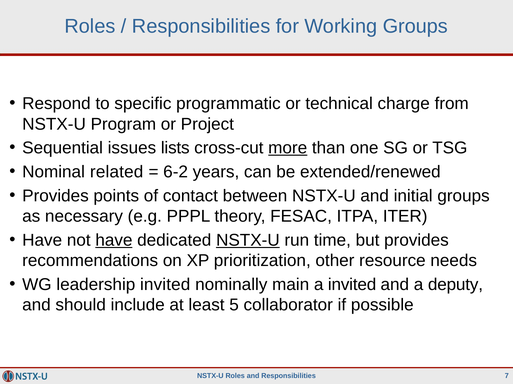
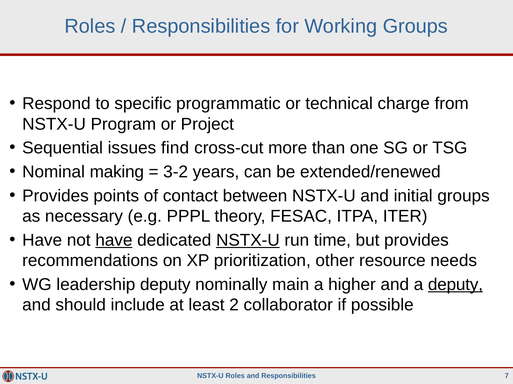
lists: lists -> find (175, 148)
more underline: present -> none (288, 148)
related: related -> making (117, 172)
6-2: 6-2 -> 3-2 (176, 172)
leadership invited: invited -> deputy (165, 285)
a invited: invited -> higher (352, 285)
deputy underline: none -> present (455, 285)
5: 5 -> 2 (234, 306)
